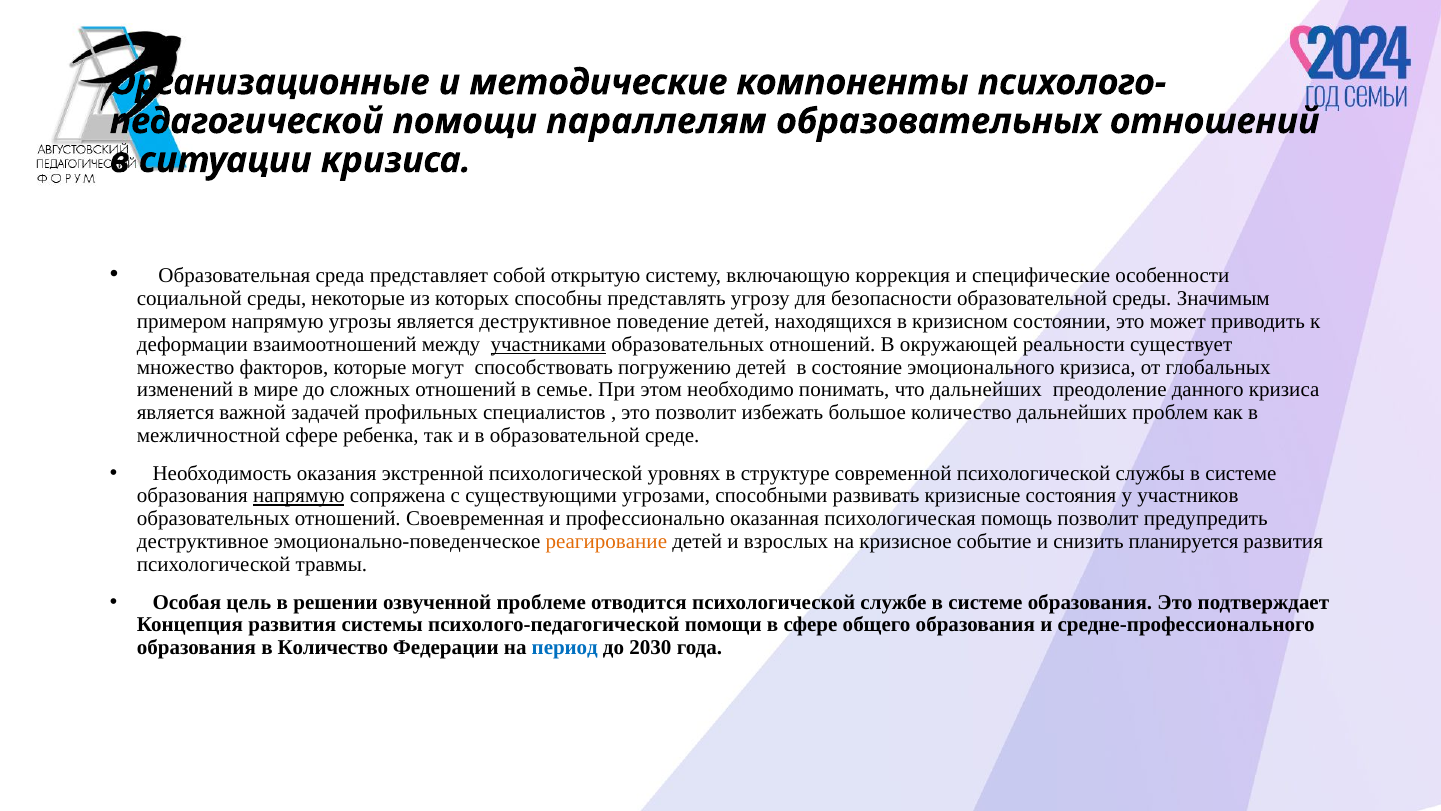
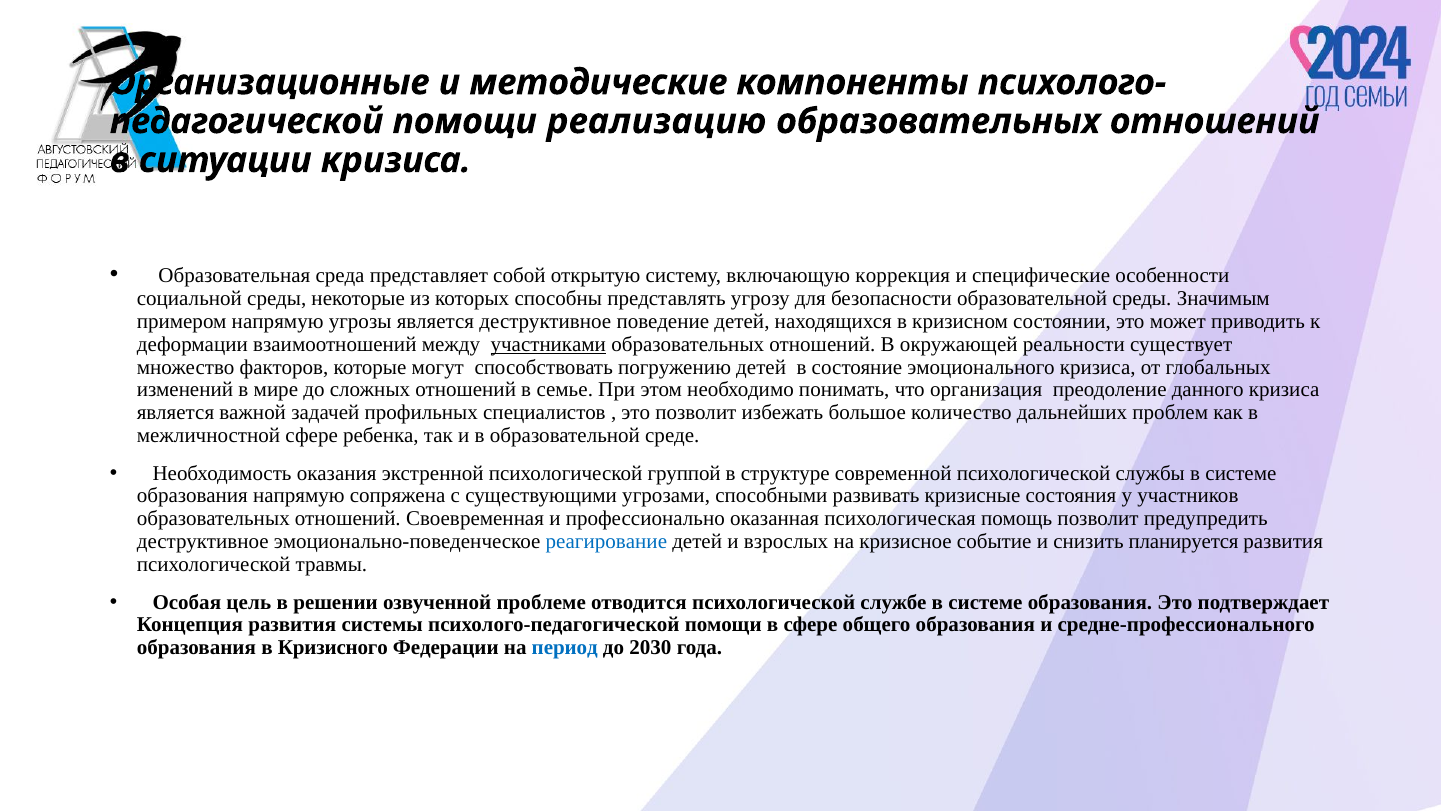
параллелям: параллелям -> реализацию (656, 121)
что дальнейших: дальнейших -> организация (986, 390)
уровнях: уровнях -> группой (684, 473)
напрямую underline: present -> none (299, 496)
реагирование colour: orange -> blue (606, 541)
в Количество: Количество -> Кризисного (333, 647)
